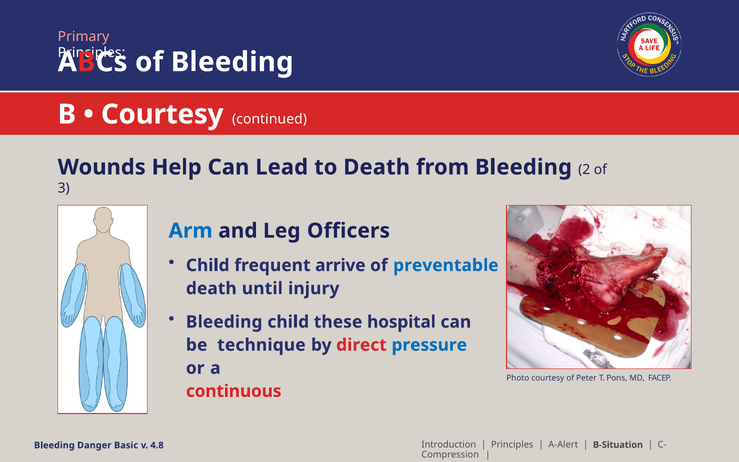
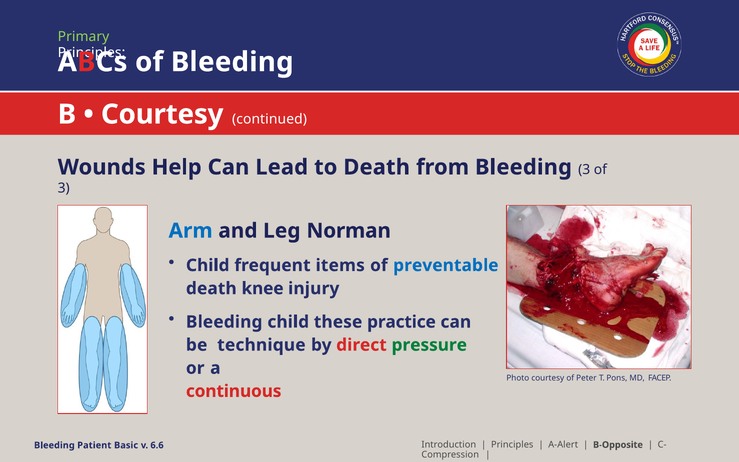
Primary colour: pink -> light green (84, 37)
Bleeding 2: 2 -> 3 (584, 170)
Officers: Officers -> Norman (349, 231)
arrive: arrive -> items (340, 265)
until: until -> knee (263, 288)
hospital: hospital -> practice (401, 322)
pressure colour: blue -> green (429, 345)
B-Situation: B-Situation -> B-Opposite (618, 445)
Danger: Danger -> Patient (94, 445)
4.8: 4.8 -> 6.6 (157, 445)
